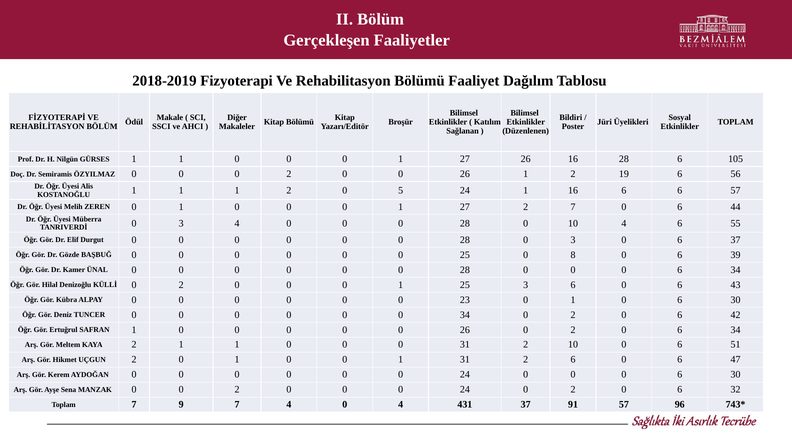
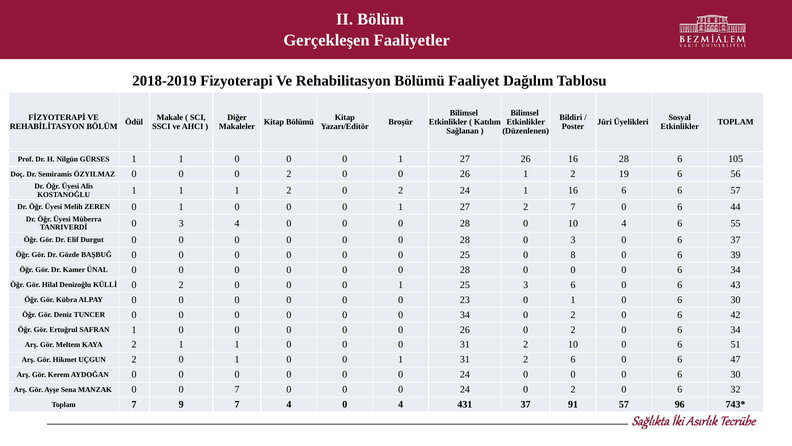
2 0 5: 5 -> 2 (401, 190)
MANZAK 0 0 2: 2 -> 7 (237, 389)
